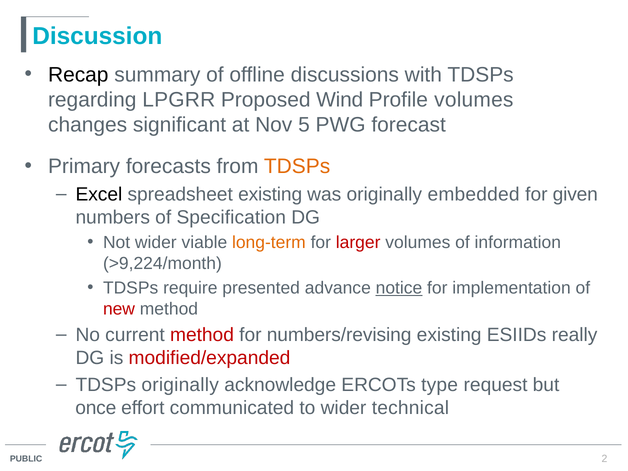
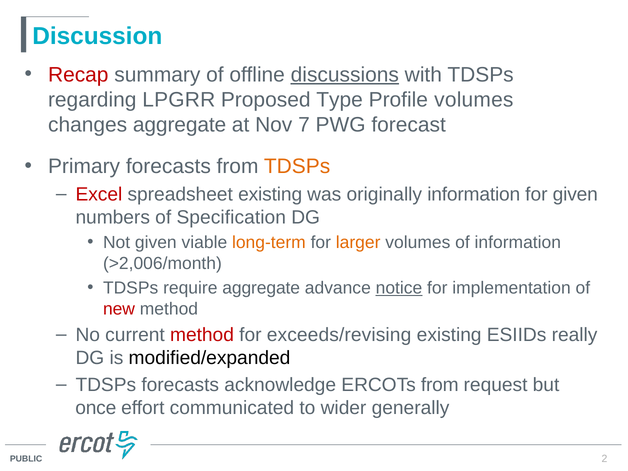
Recap colour: black -> red (78, 75)
discussions underline: none -> present (345, 75)
Wind: Wind -> Type (340, 100)
changes significant: significant -> aggregate (180, 125)
5: 5 -> 7 (304, 125)
Excel colour: black -> red (99, 194)
originally embedded: embedded -> information (474, 194)
Not wider: wider -> given (156, 243)
larger colour: red -> orange (358, 243)
>9,224/month: >9,224/month -> >2,006/month (162, 264)
require presented: presented -> aggregate (261, 288)
numbers/revising: numbers/revising -> exceeds/revising (339, 335)
modified/expanded colour: red -> black (209, 358)
TDSPs originally: originally -> forecasts (180, 385)
ERCOTs type: type -> from (440, 385)
technical: technical -> generally (411, 408)
